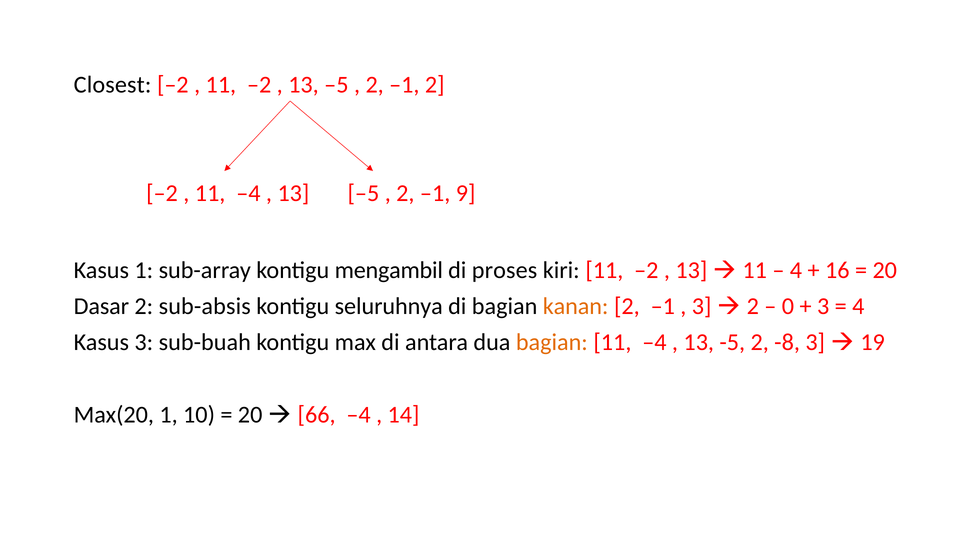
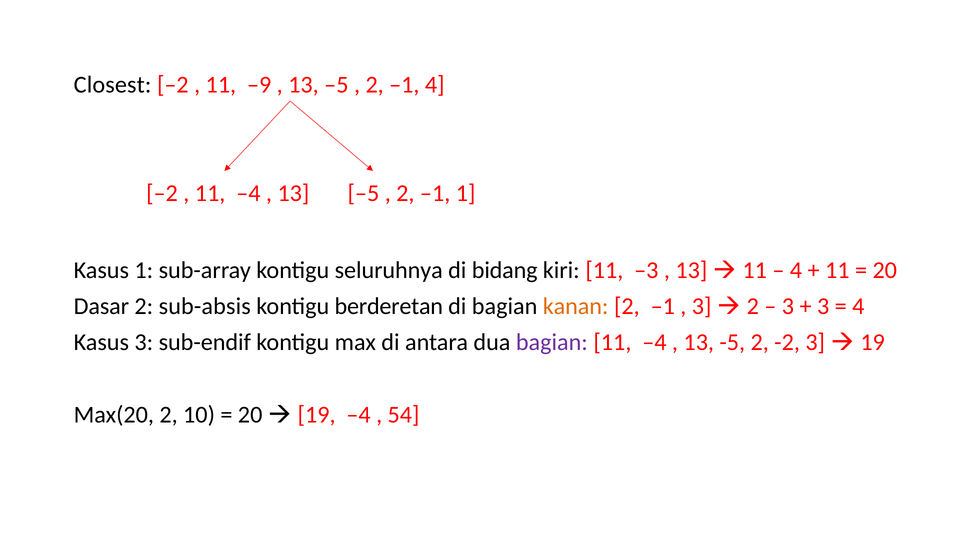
–2: –2 -> –9 (259, 85)
–1 2: 2 -> 4 (435, 85)
–1 9: 9 -> 1 (466, 193)
mengambil: mengambil -> seluruhnya (389, 270)
proses: proses -> bidang (505, 270)
kiri 11 –2: –2 -> –3 (646, 270)
16: 16 -> 11 (837, 270)
seluruhnya: seluruhnya -> berderetan (389, 306)
0: 0 -> 3 (788, 306)
sub-buah: sub-buah -> sub-endif (205, 342)
bagian colour: orange -> purple (552, 342)
-8: -8 -> -2 (787, 342)
Max(20 1: 1 -> 2 (169, 415)
66: 66 -> 19 (317, 415)
14: 14 -> 54 (404, 415)
